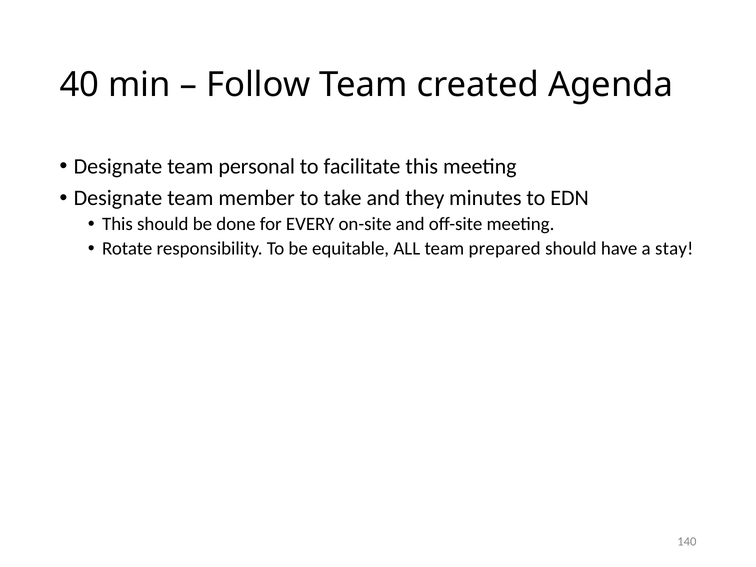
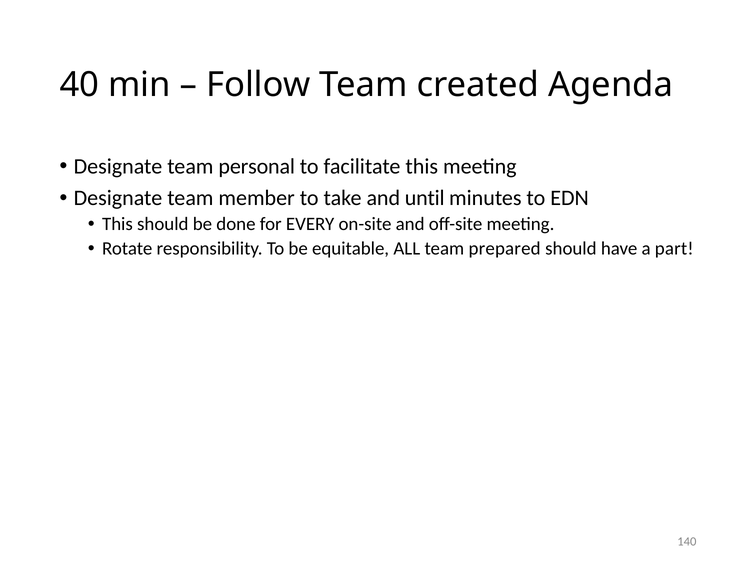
they: they -> until (425, 198)
stay: stay -> part (674, 249)
